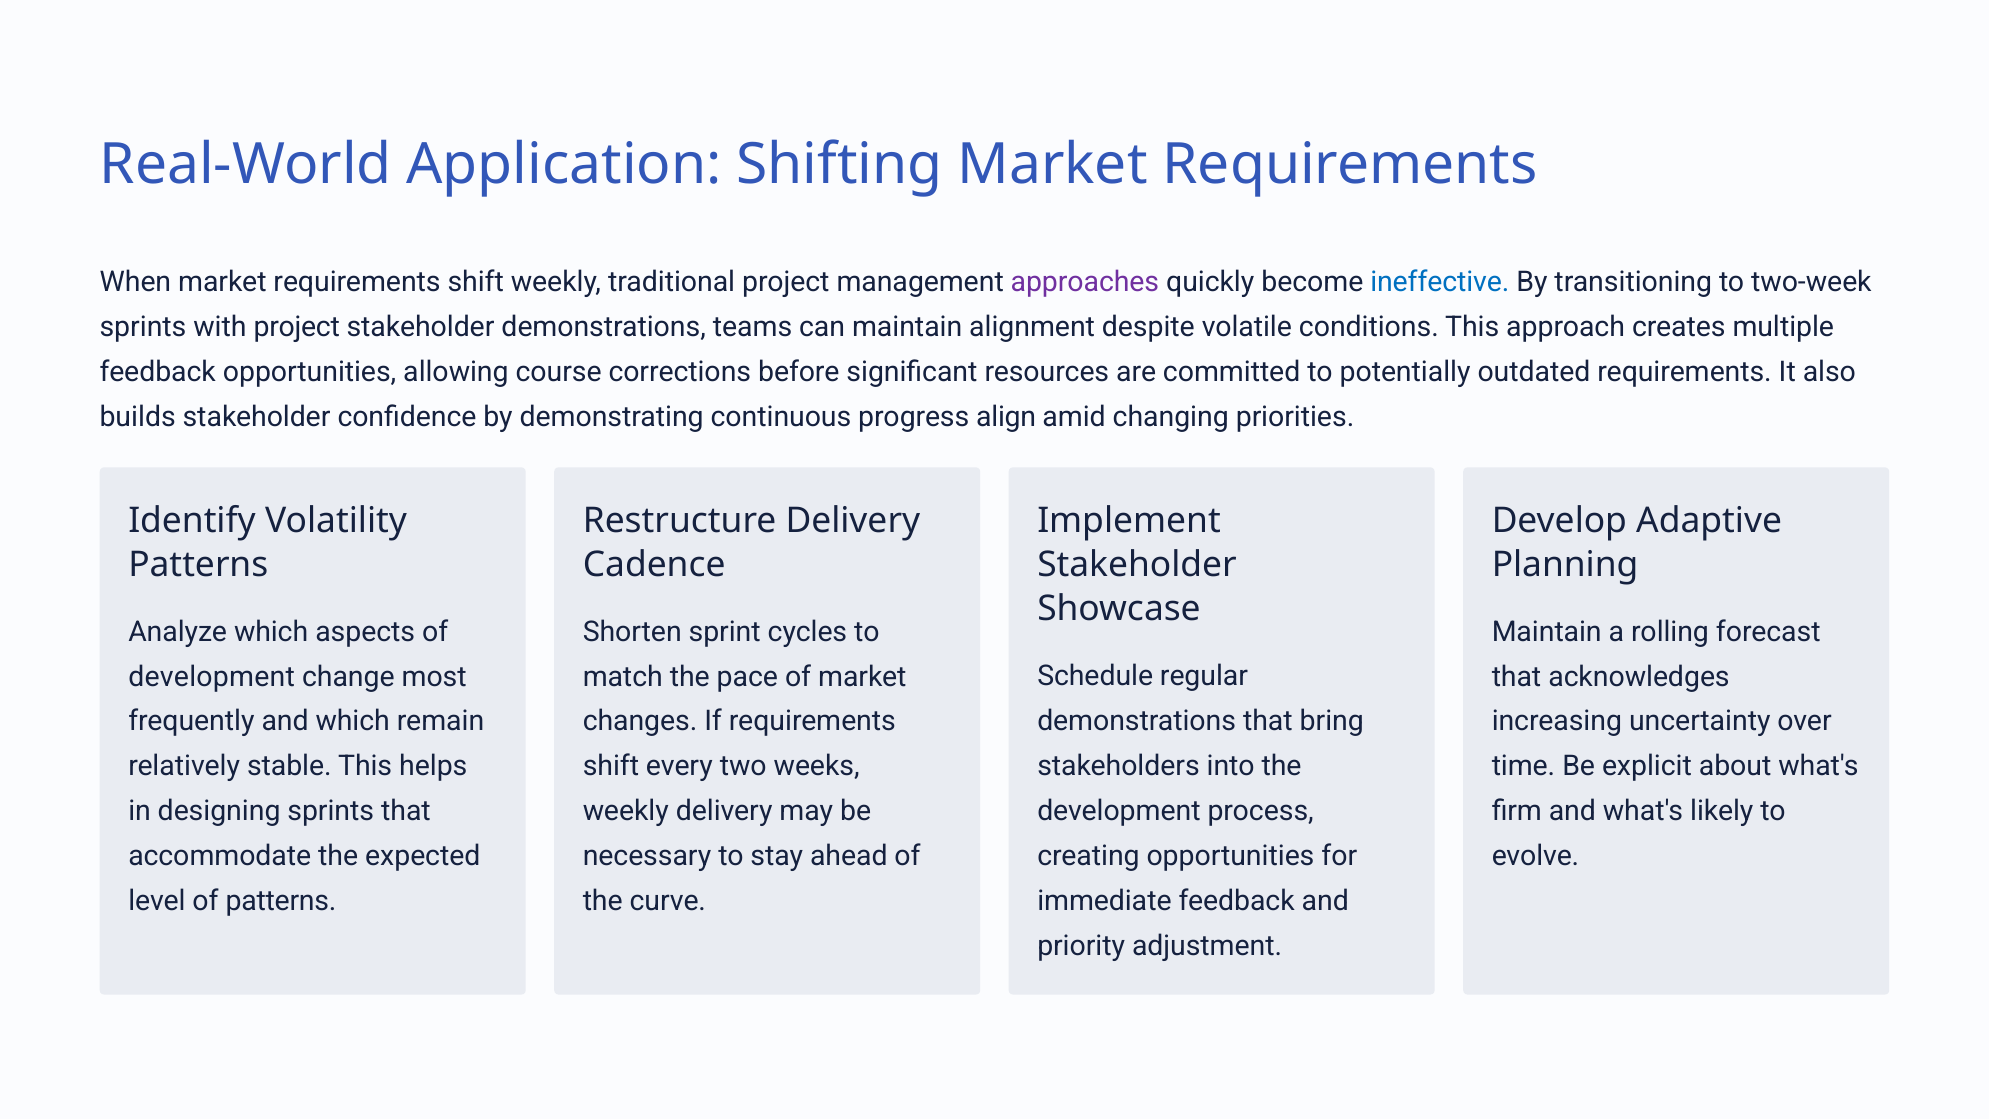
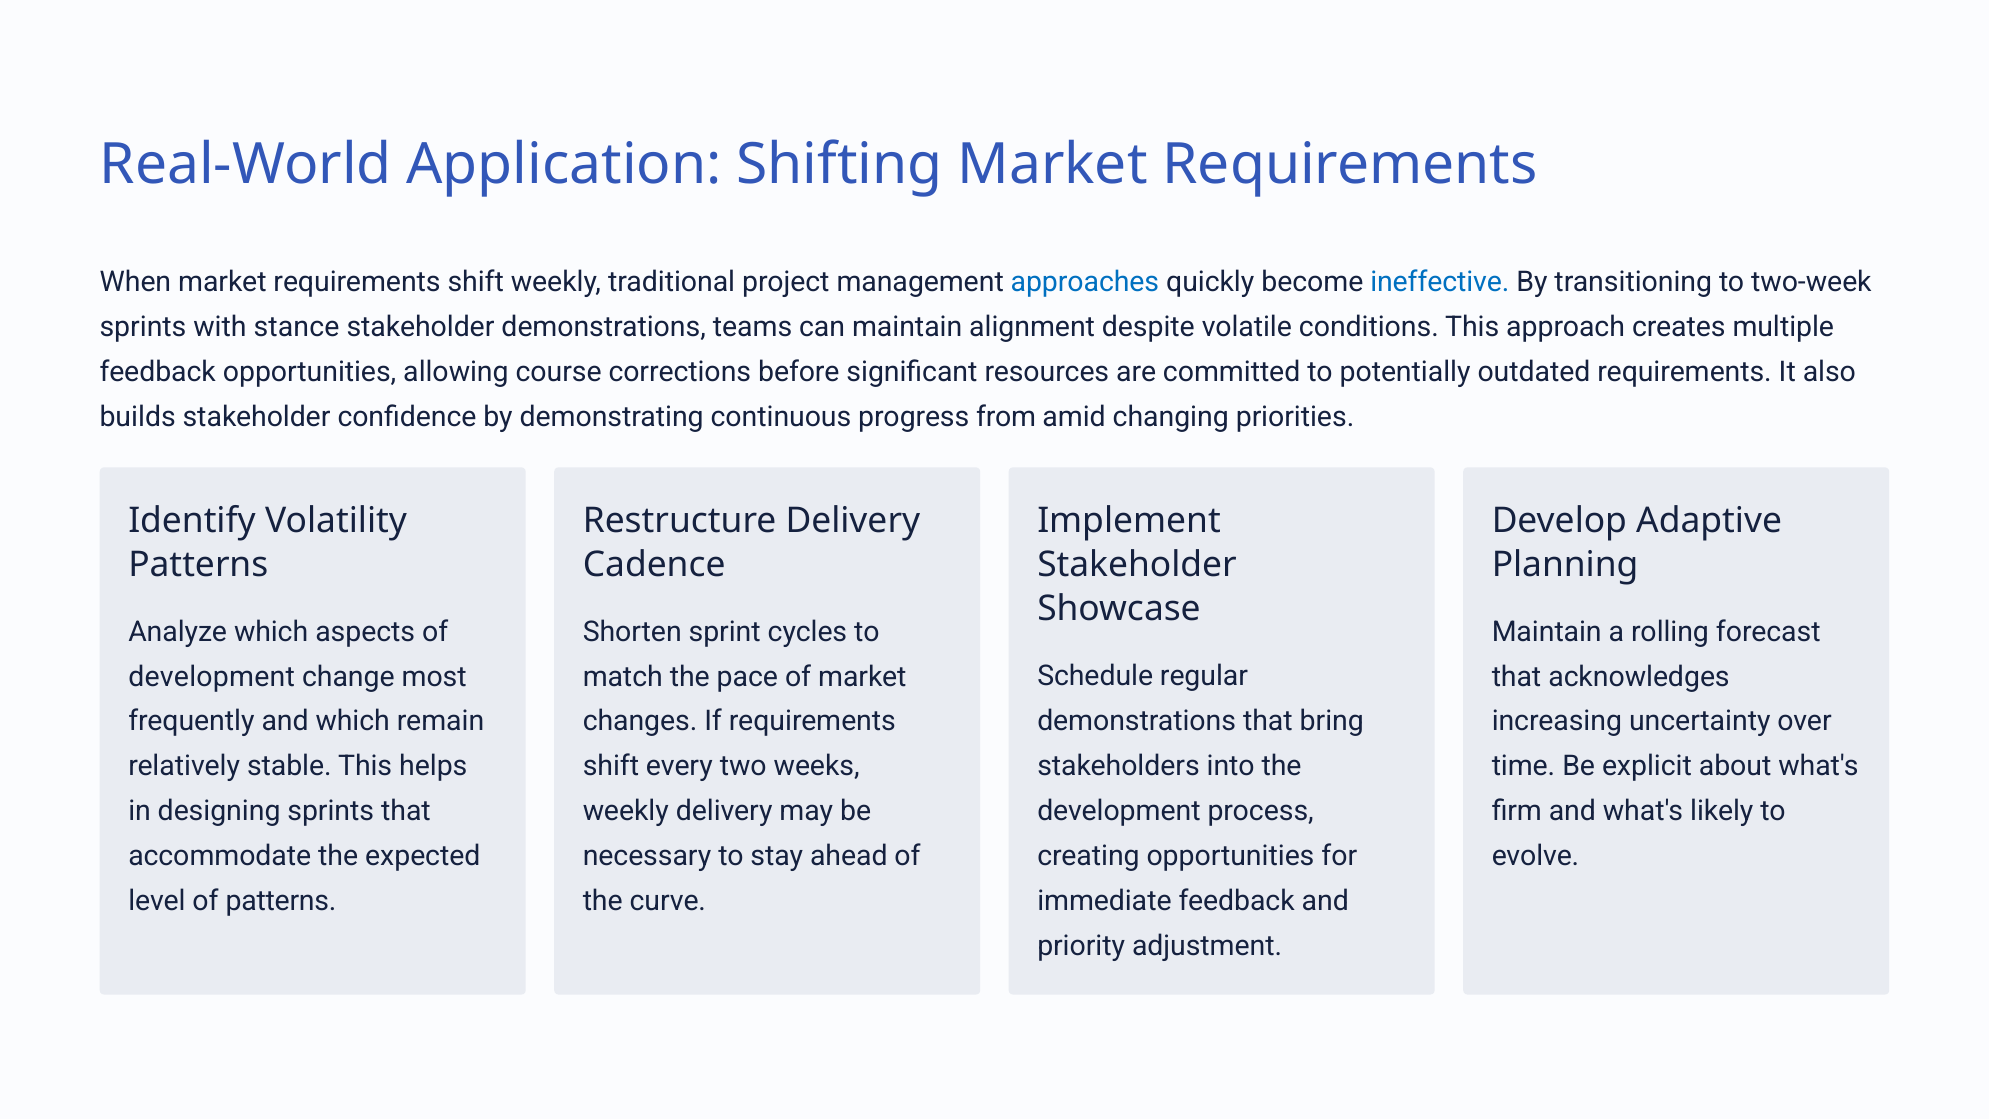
approaches colour: purple -> blue (1085, 282)
with project: project -> stance (297, 327)
align: align -> from (1006, 417)
